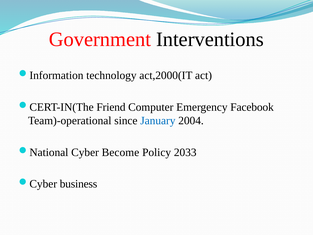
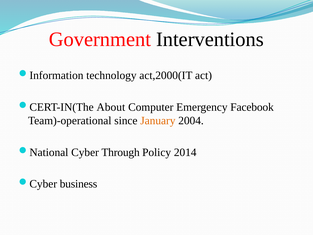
Friend: Friend -> About (111, 107)
January colour: blue -> orange (158, 121)
Become: Become -> Through (121, 152)
2033: 2033 -> 2014 (185, 152)
